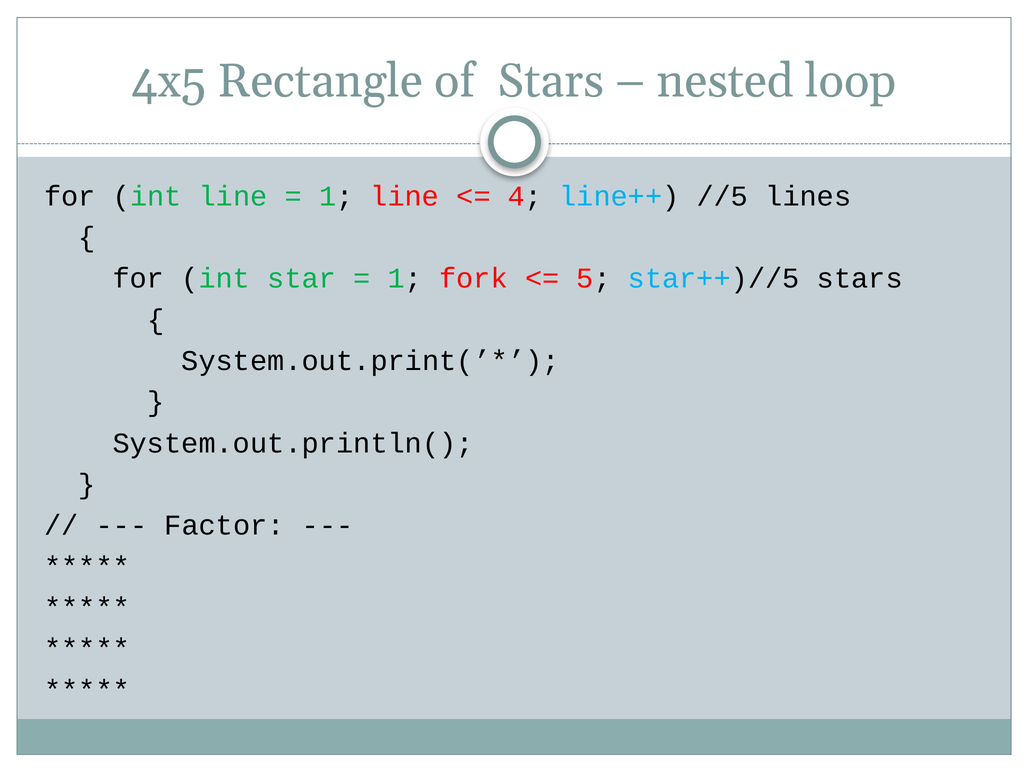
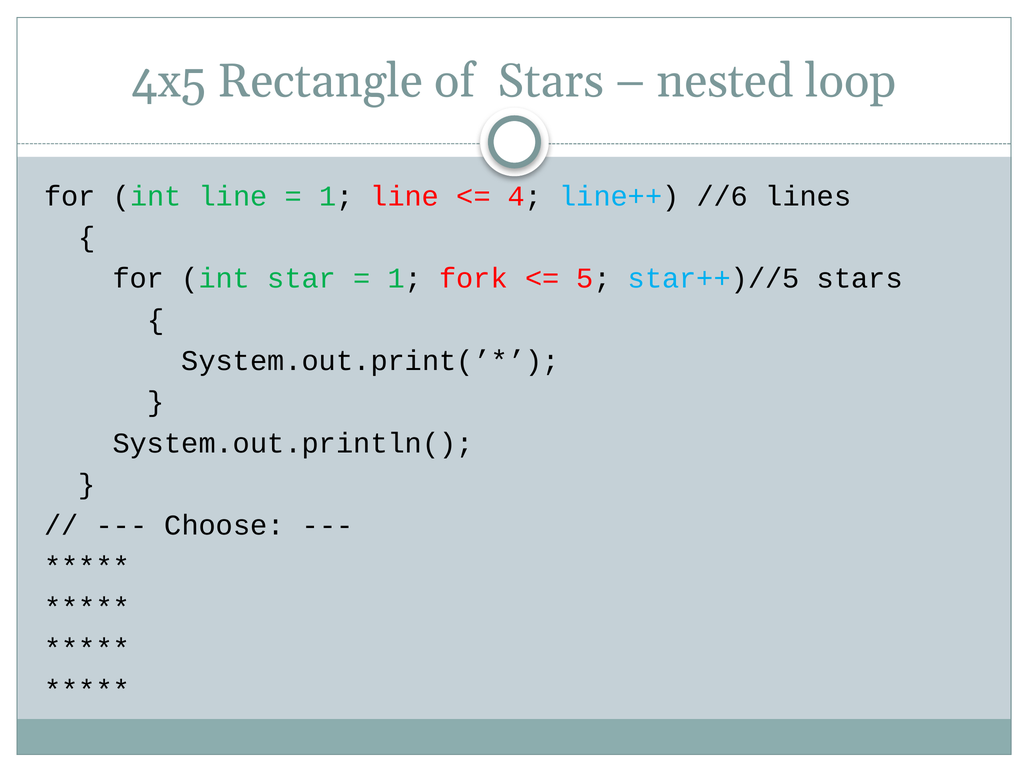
//5: //5 -> //6 (722, 196)
Factor: Factor -> Choose (225, 525)
